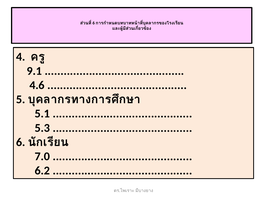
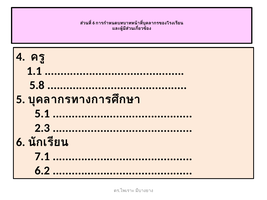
9.1: 9.1 -> 1.1 (34, 71)
4.6: 4.6 -> 5.8 (37, 85)
5.3: 5.3 -> 2.3 (42, 128)
7.0: 7.0 -> 7.1 (42, 157)
